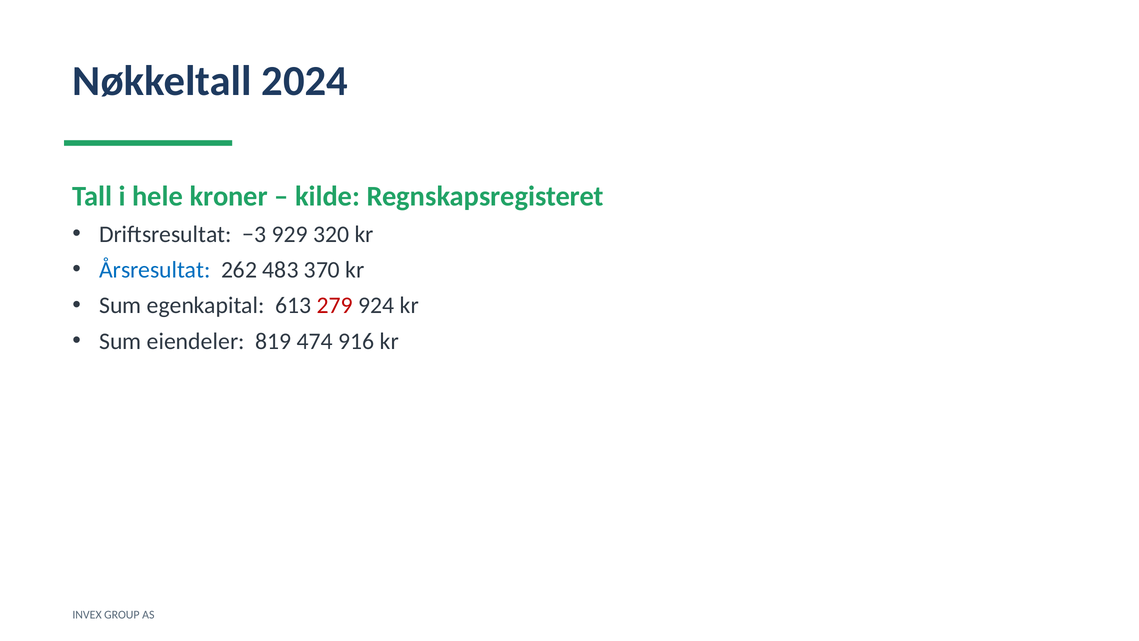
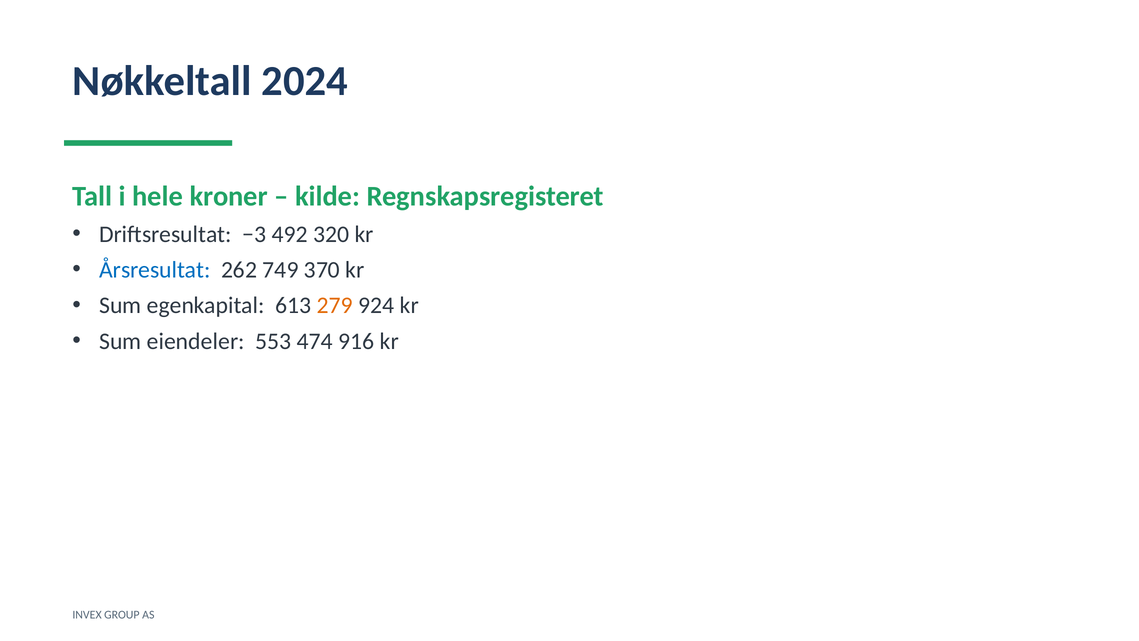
929: 929 -> 492 (290, 234)
483: 483 -> 749 (280, 270)
279 colour: red -> orange (335, 305)
819: 819 -> 553 (273, 341)
